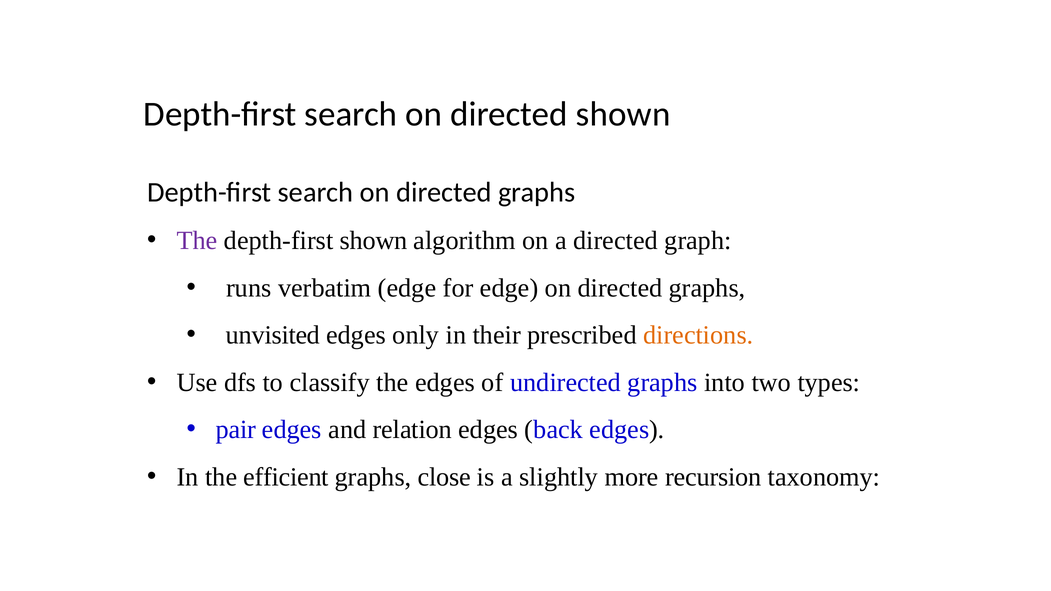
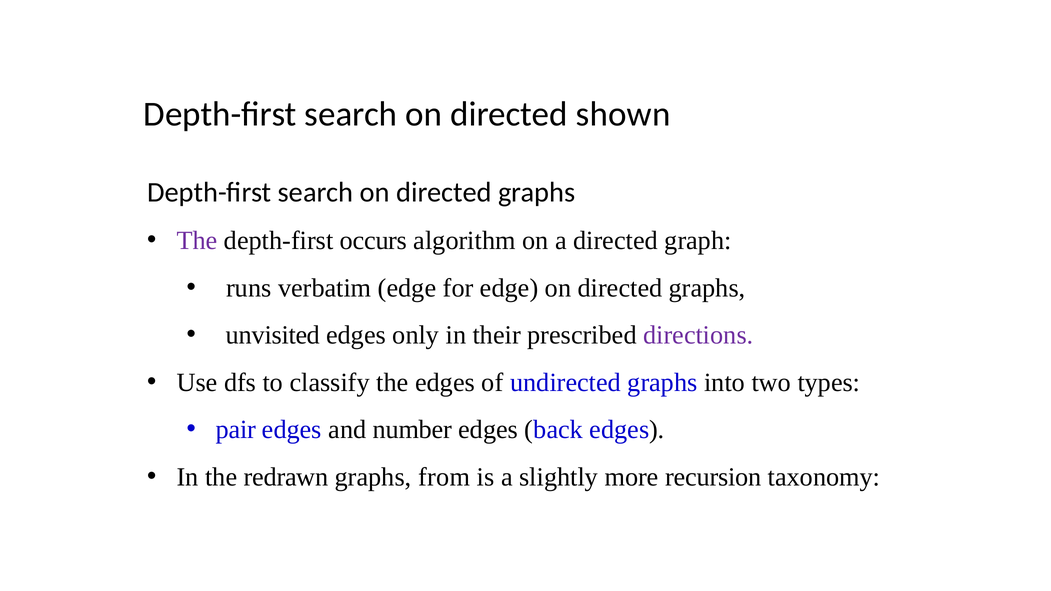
depth-first shown: shown -> occurs (374, 241)
directions colour: orange -> purple (698, 335)
relation: relation -> number (412, 430)
efficient: efficient -> redrawn (286, 477)
close: close -> from (444, 477)
